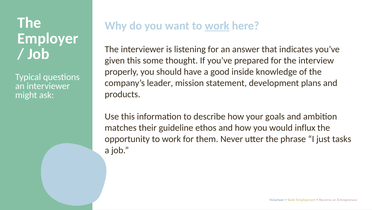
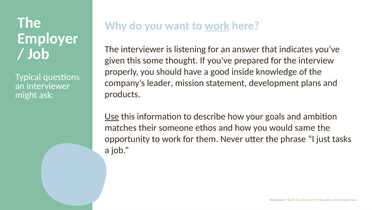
Use underline: none -> present (112, 116)
guideline: guideline -> someone (176, 127)
influx: influx -> same (305, 127)
